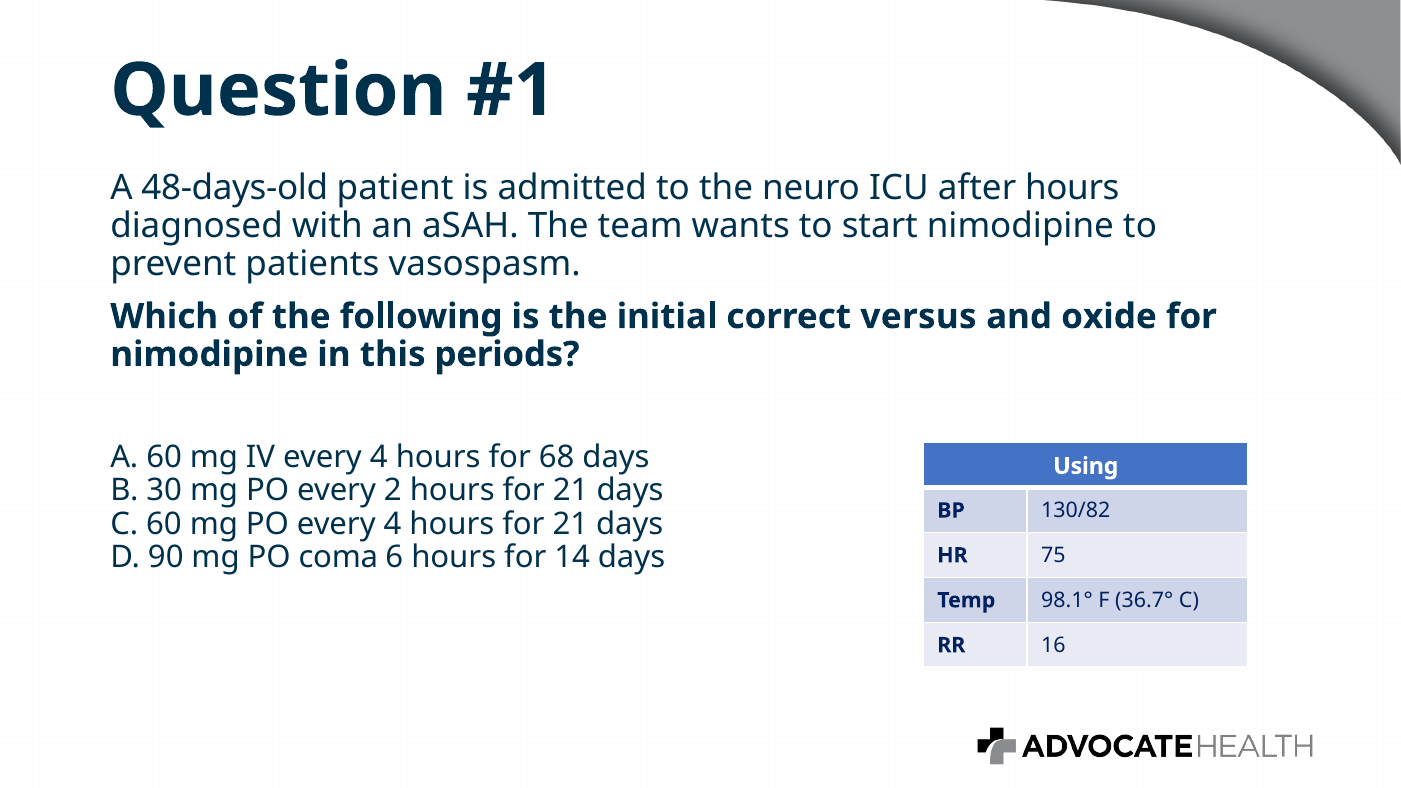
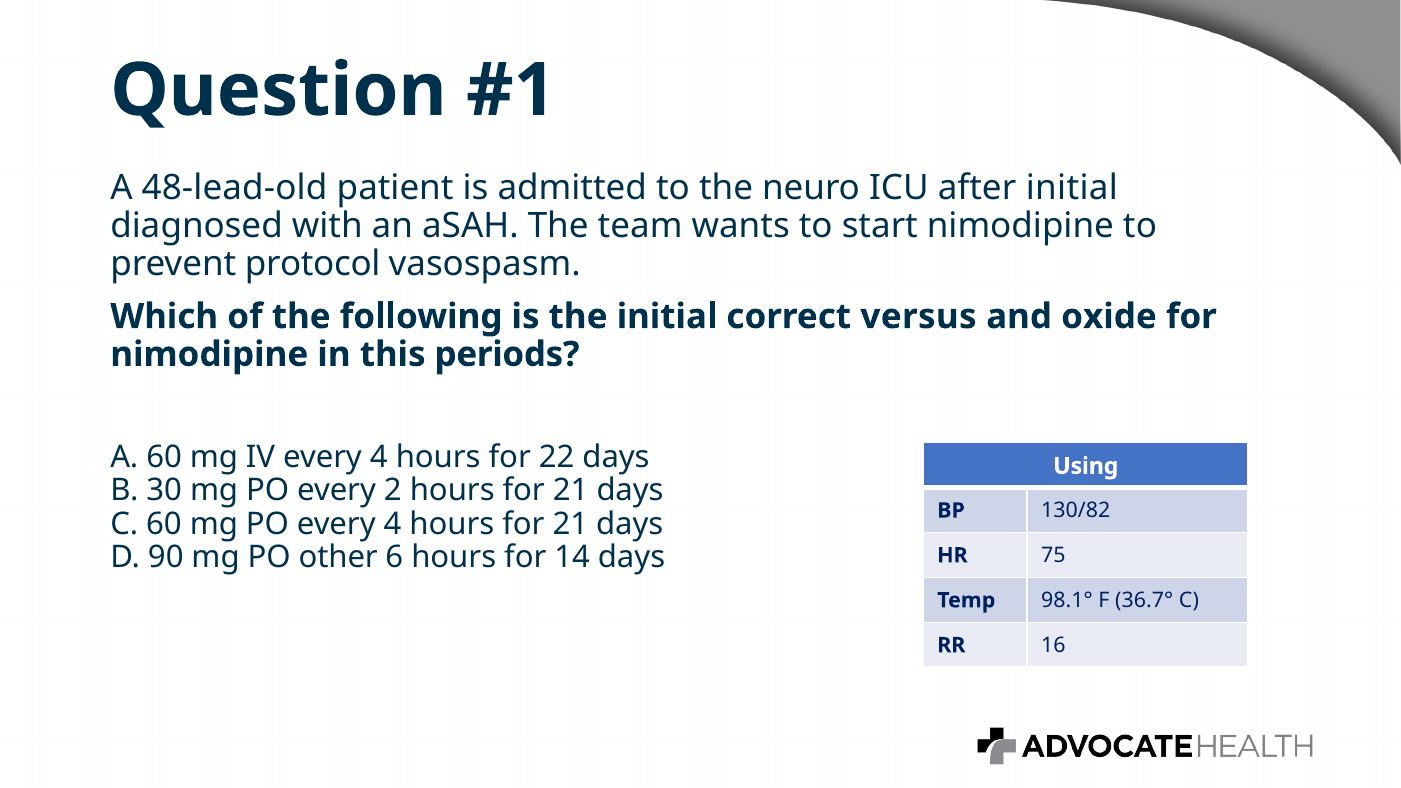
48-days-old: 48-days-old -> 48-lead-old (234, 188)
after hours: hours -> initial (1072, 188)
patients: patients -> protocol (313, 264)
68: 68 -> 22 (557, 457)
coma: coma -> other (338, 558)
